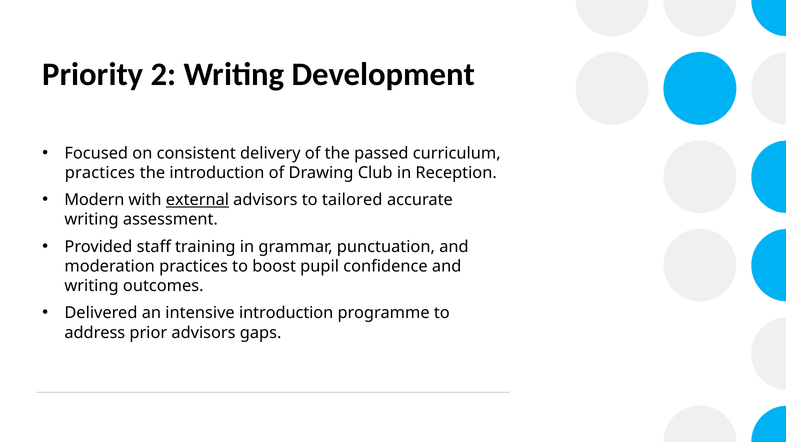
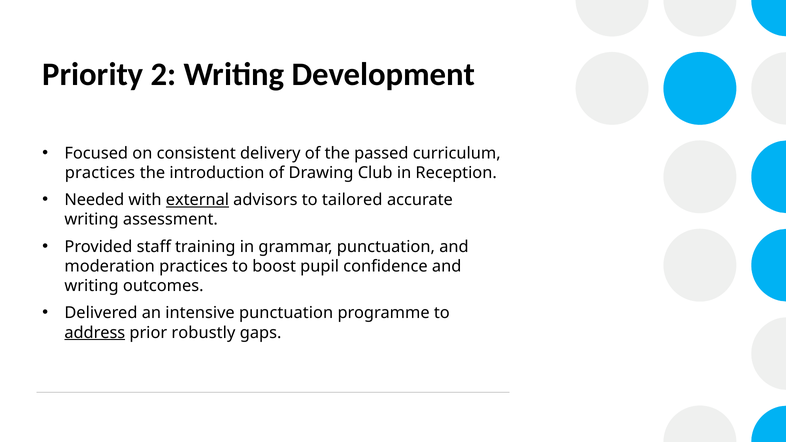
Modern: Modern -> Needed (94, 200)
intensive introduction: introduction -> punctuation (286, 313)
address underline: none -> present (95, 333)
prior advisors: advisors -> robustly (203, 333)
